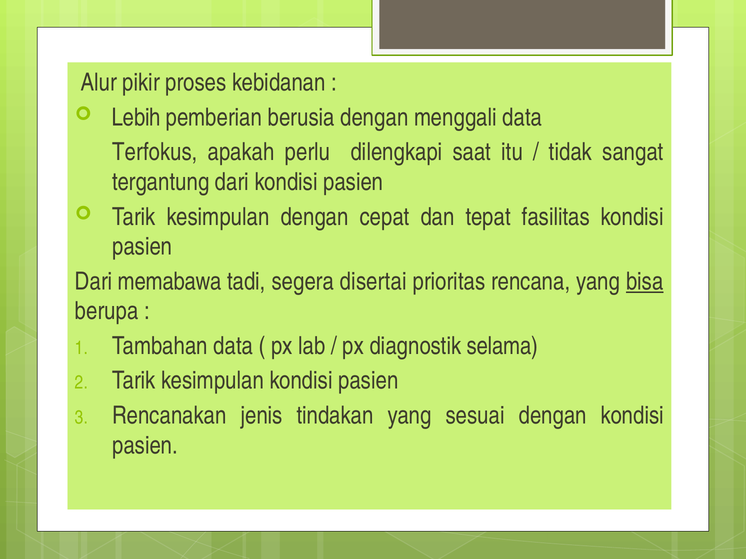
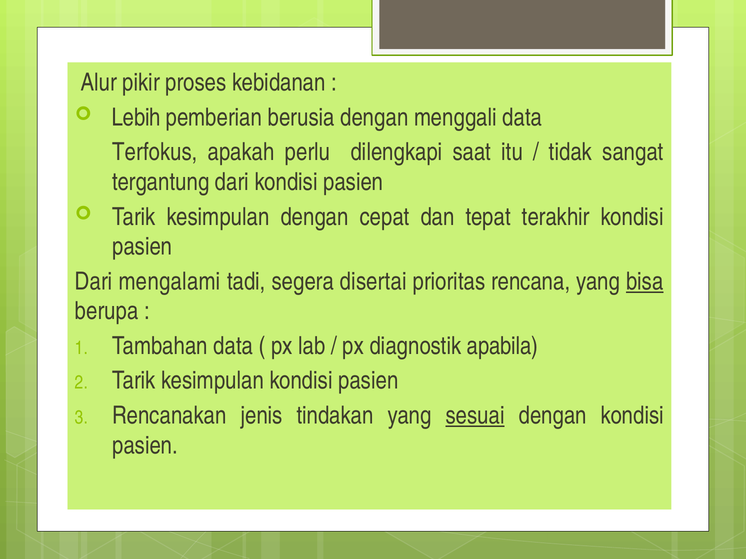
fasilitas: fasilitas -> terakhir (556, 217)
memabawa: memabawa -> mengalami (170, 282)
selama: selama -> apabila (502, 346)
sesuai underline: none -> present (475, 416)
